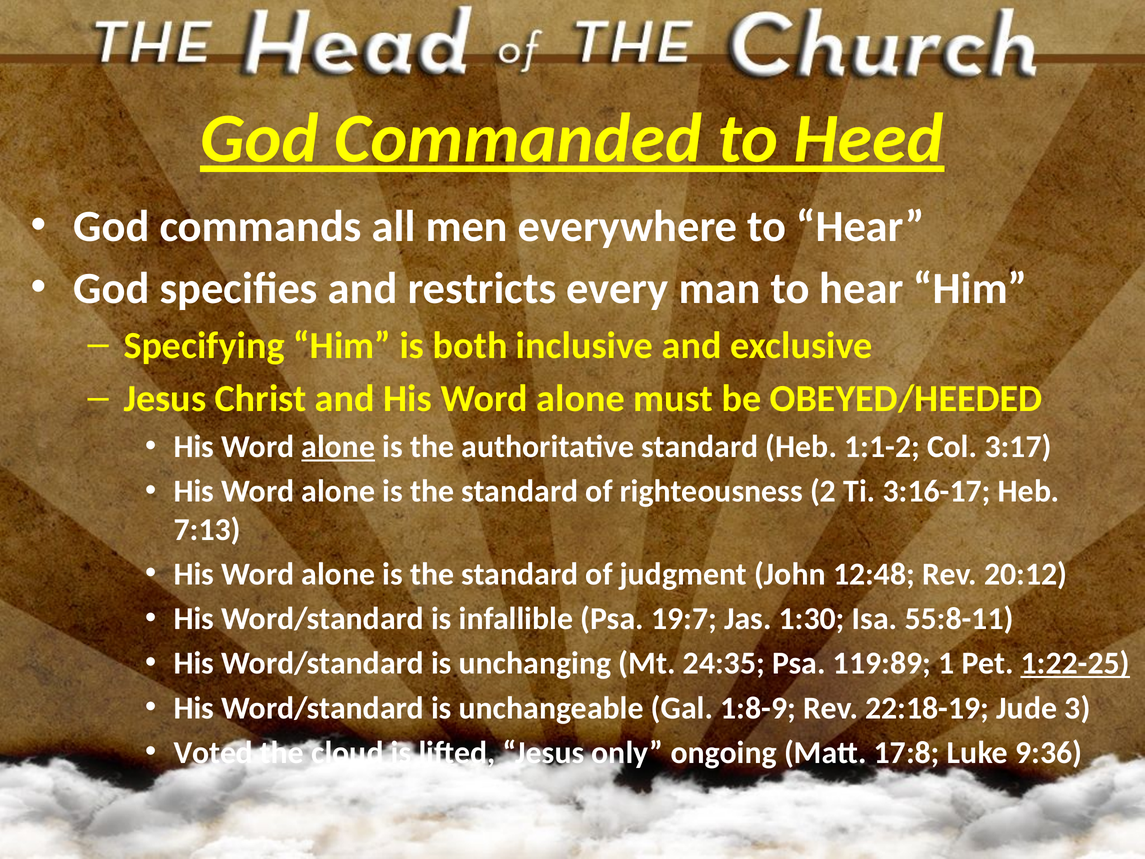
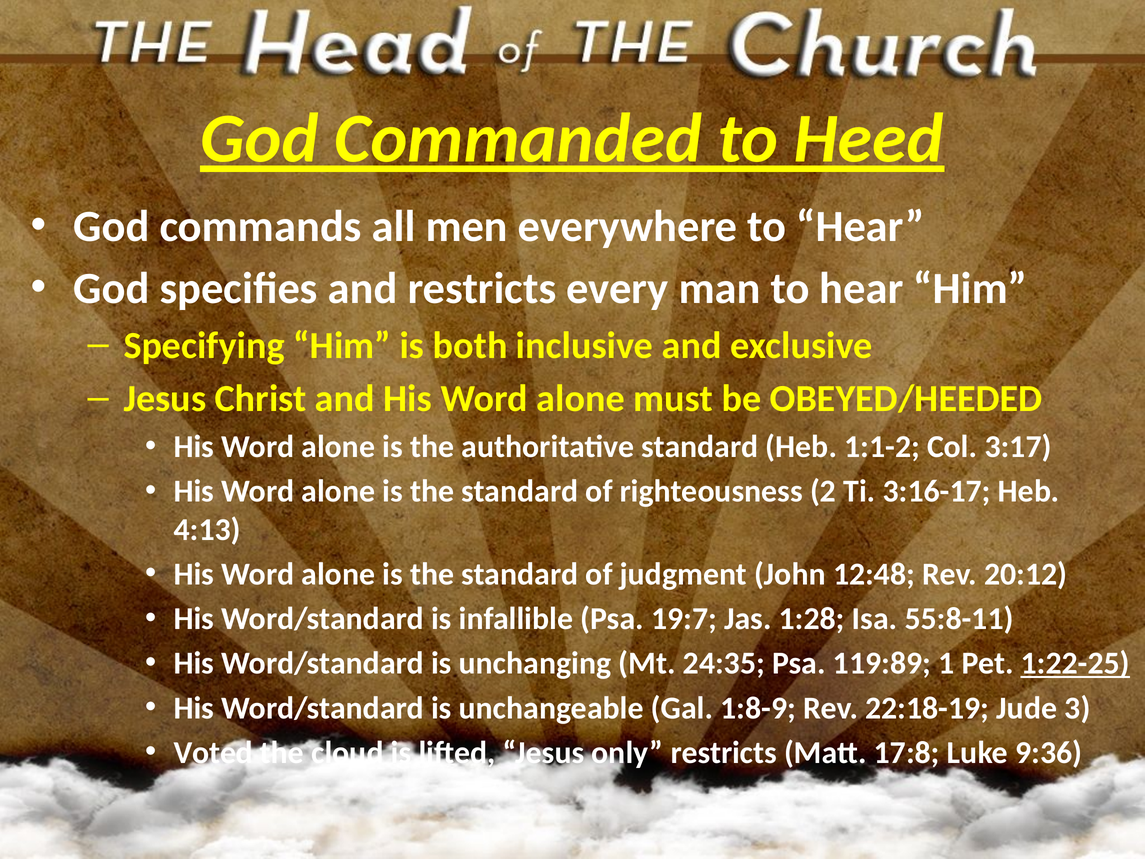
alone underline: present -> none (338, 447)
7:13: 7:13 -> 4:13 (207, 529)
1:30: 1:30 -> 1:28 (812, 619)
only ongoing: ongoing -> restricts (724, 752)
